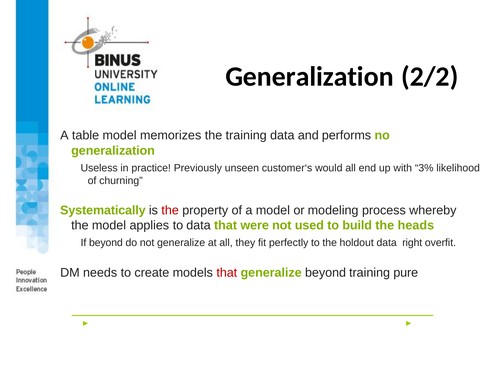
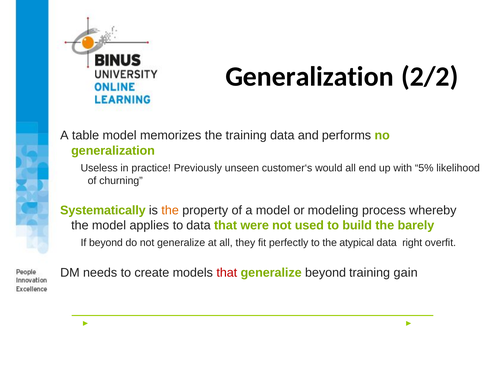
3%: 3% -> 5% (424, 168)
the colour: red -> orange (170, 210)
heads: heads -> barely (416, 225)
holdout: holdout -> atypical (357, 243)
pure: pure -> gain (406, 272)
